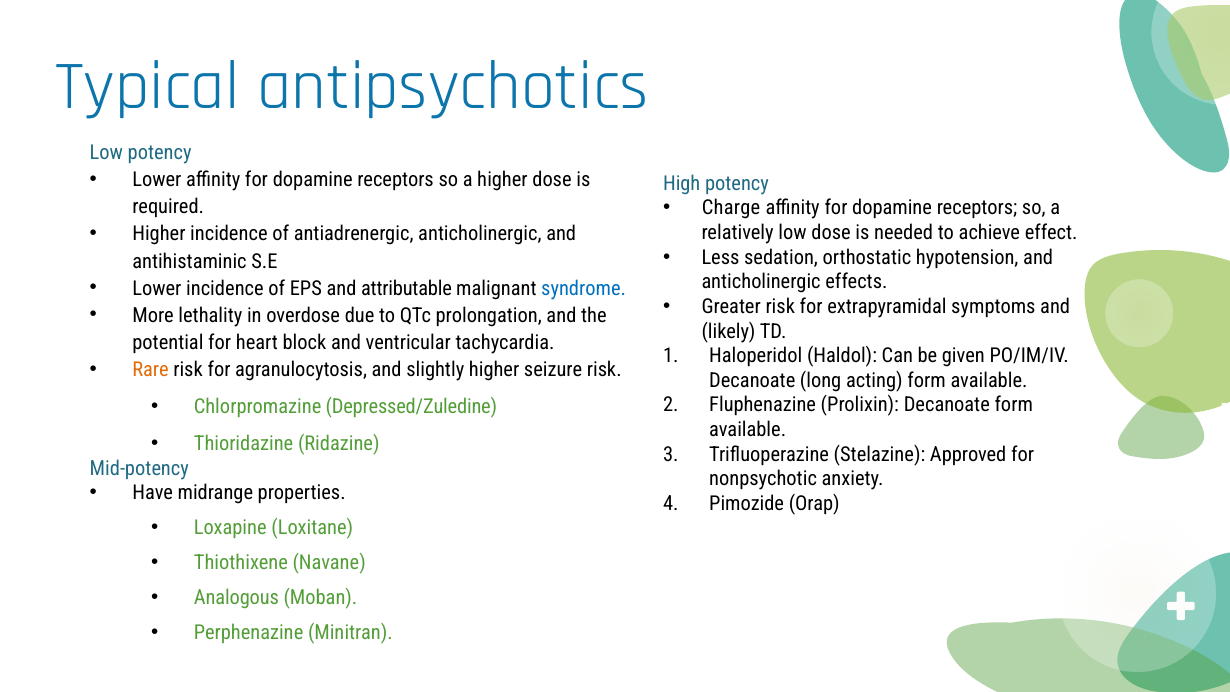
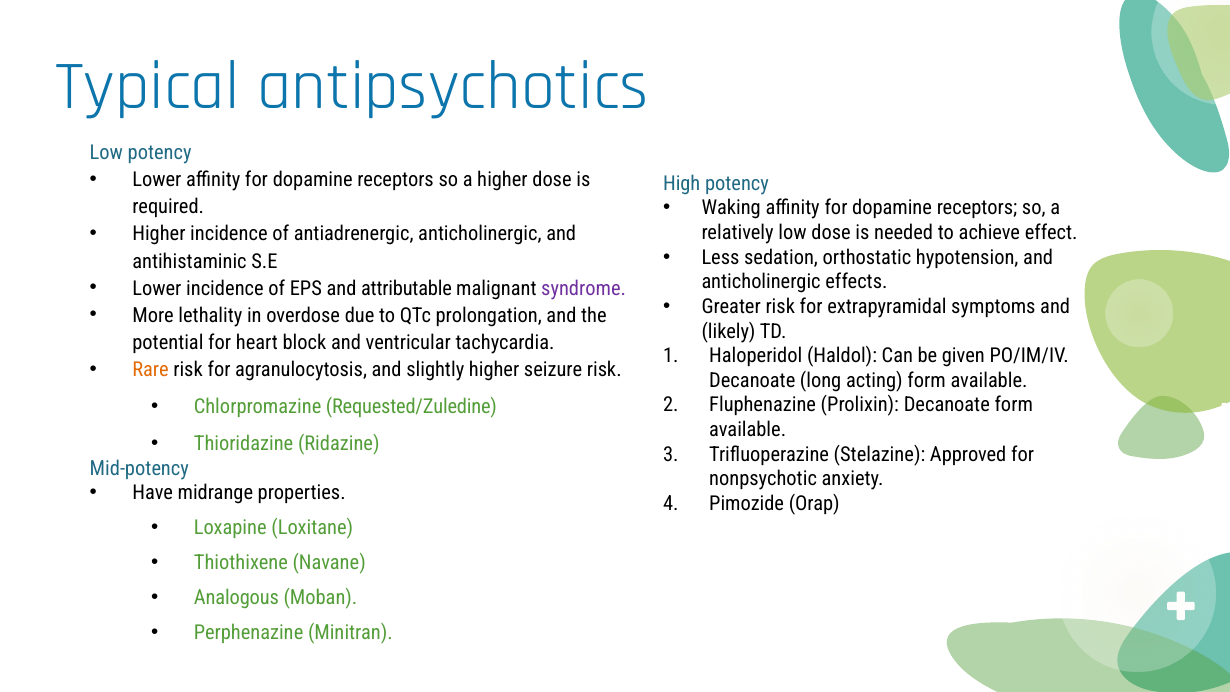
Charge: Charge -> Waking (731, 208)
syndrome colour: blue -> purple (584, 288)
Depressed/Zuledine: Depressed/Zuledine -> Requested/Zuledine (411, 407)
